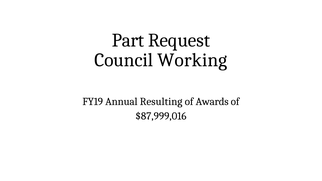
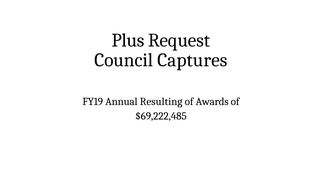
Part: Part -> Plus (128, 40)
Working: Working -> Captures (192, 60)
$87,999,016: $87,999,016 -> $69,222,485 (161, 116)
